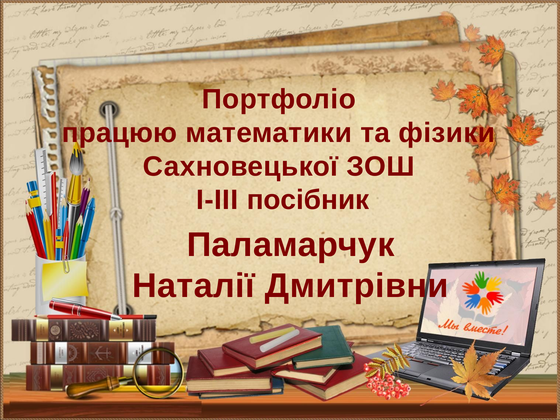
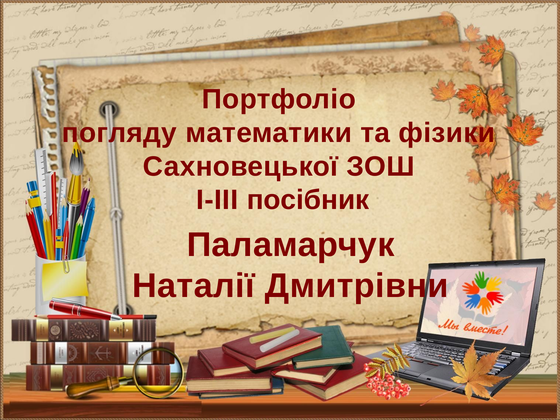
працюю: працюю -> погляду (119, 133)
